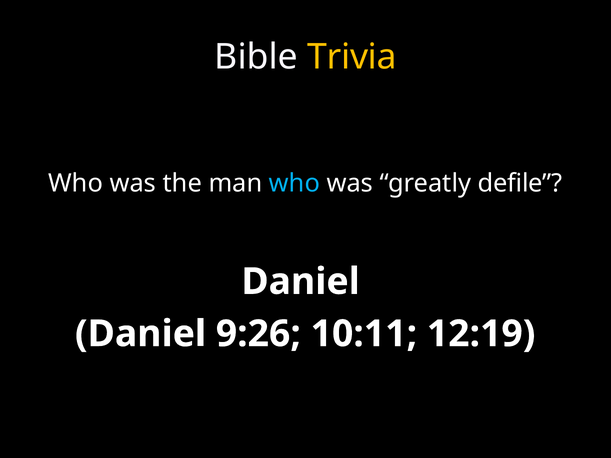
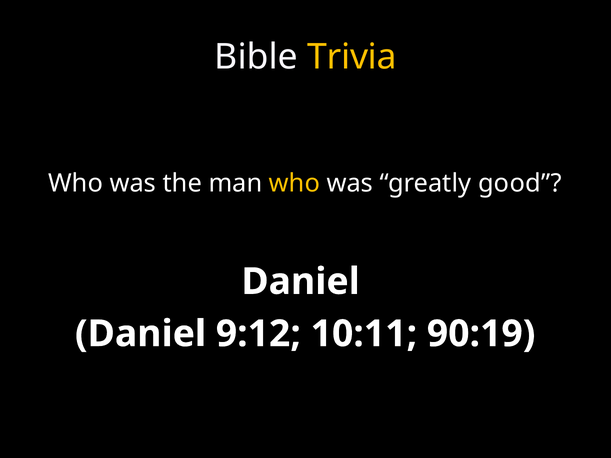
who colour: light blue -> yellow (295, 184)
defile: defile -> good (520, 184)
9:26: 9:26 -> 9:12 (258, 334)
12:19: 12:19 -> 90:19 (481, 334)
